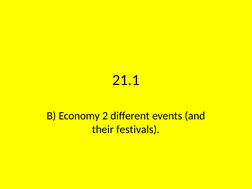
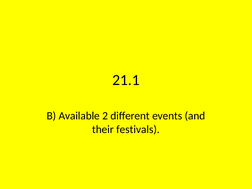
Economy: Economy -> Available (79, 116)
